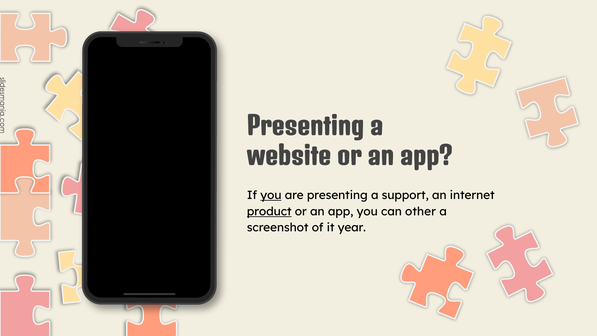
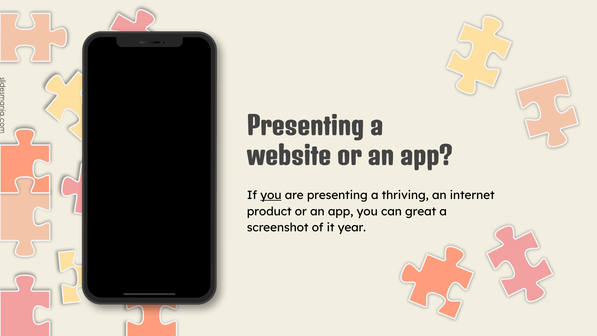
support: support -> thriving (405, 195)
product underline: present -> none (269, 211)
other: other -> great (421, 211)
